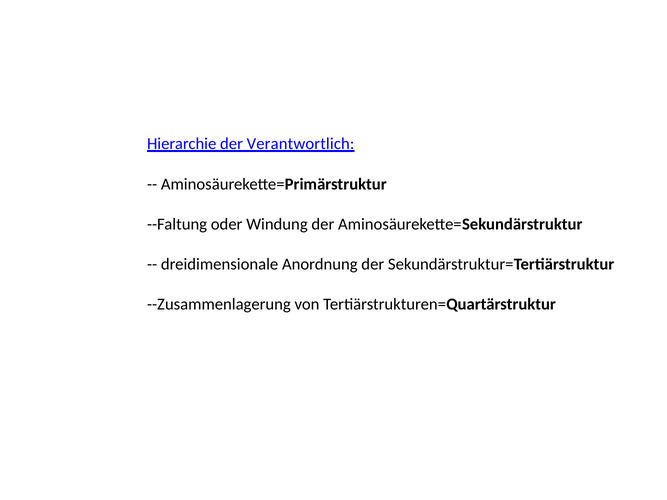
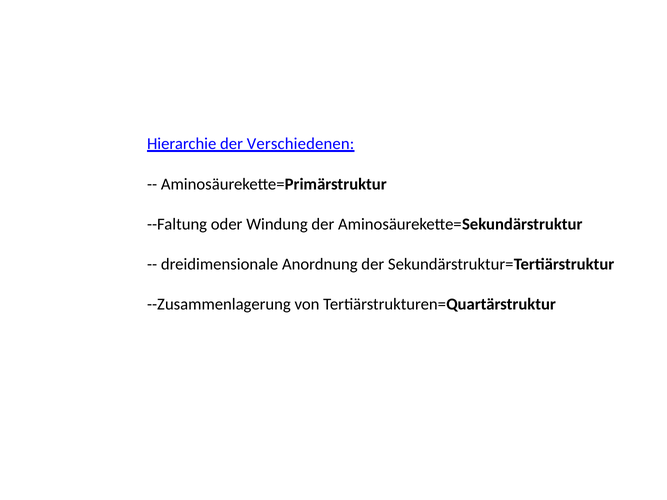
Verantwortlich: Verantwortlich -> Verschiedenen (301, 144)
